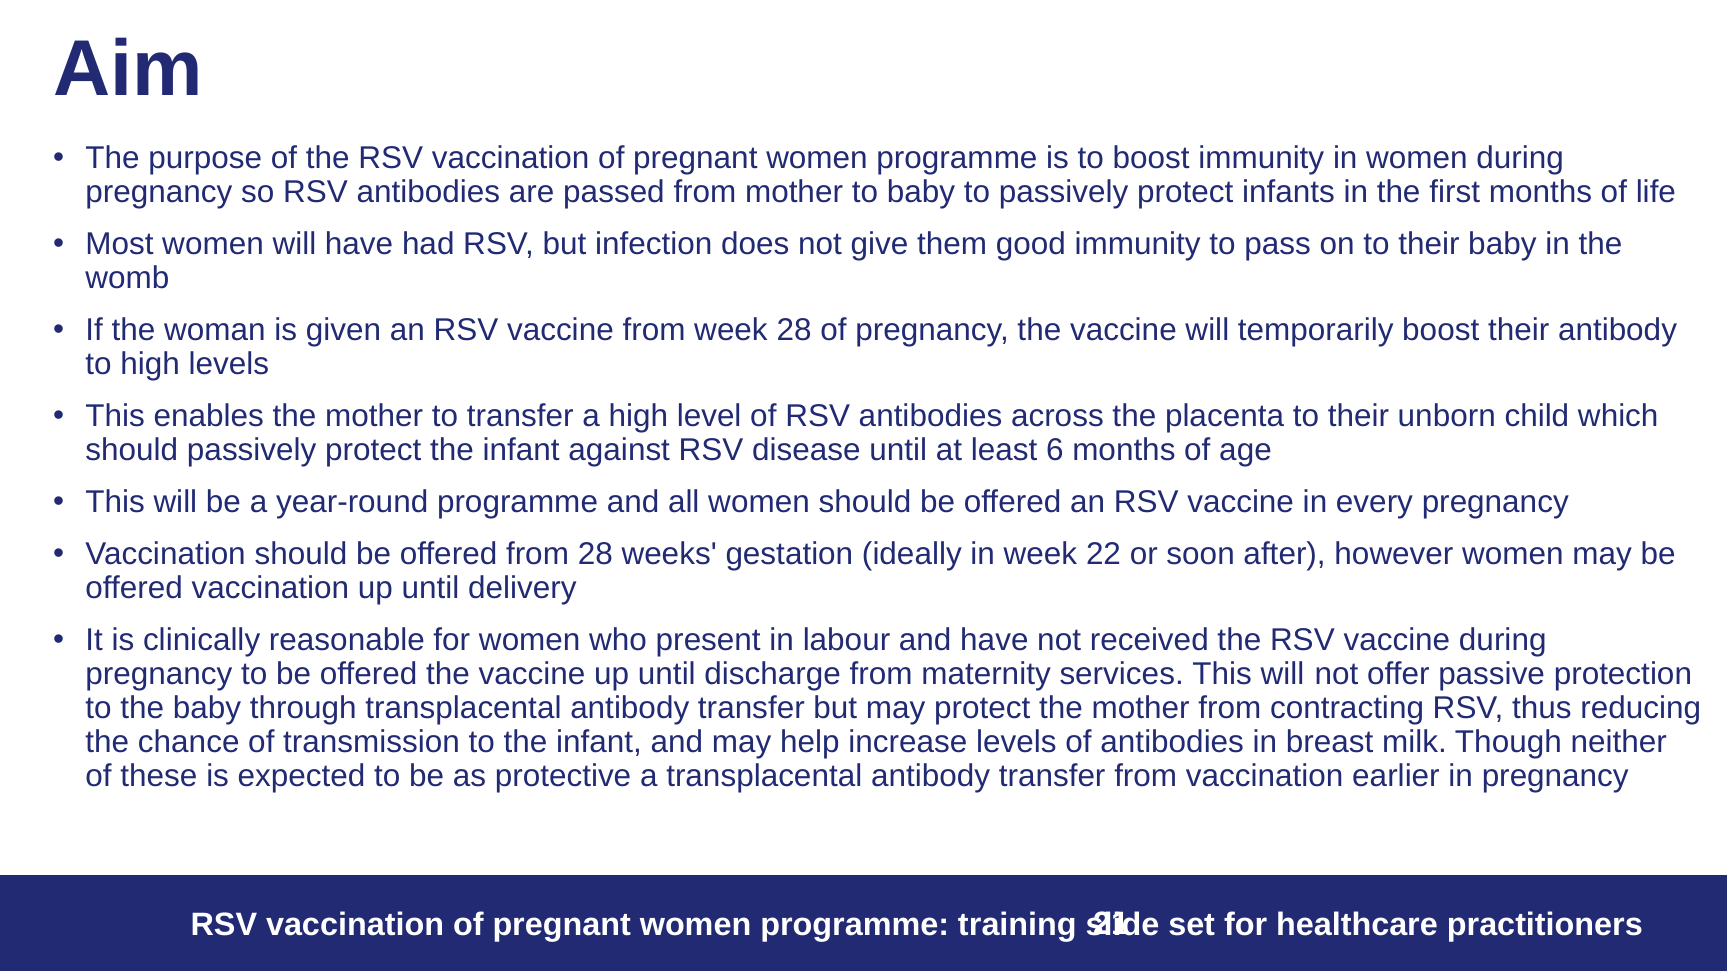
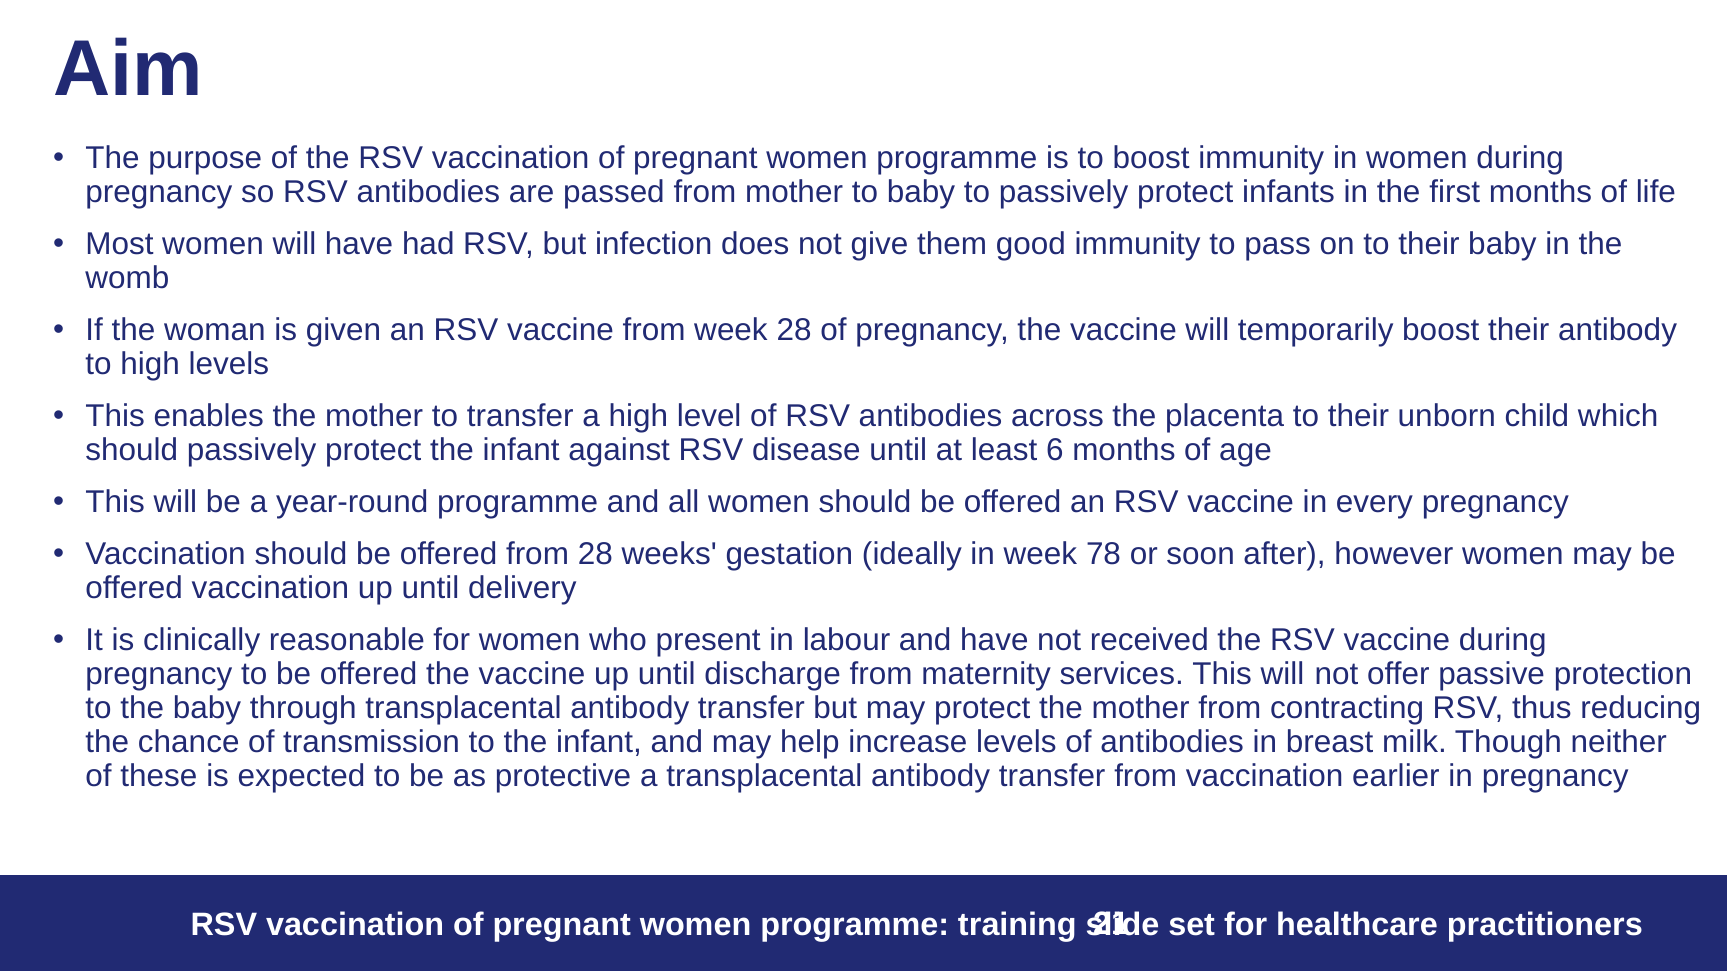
22: 22 -> 78 (1103, 554)
